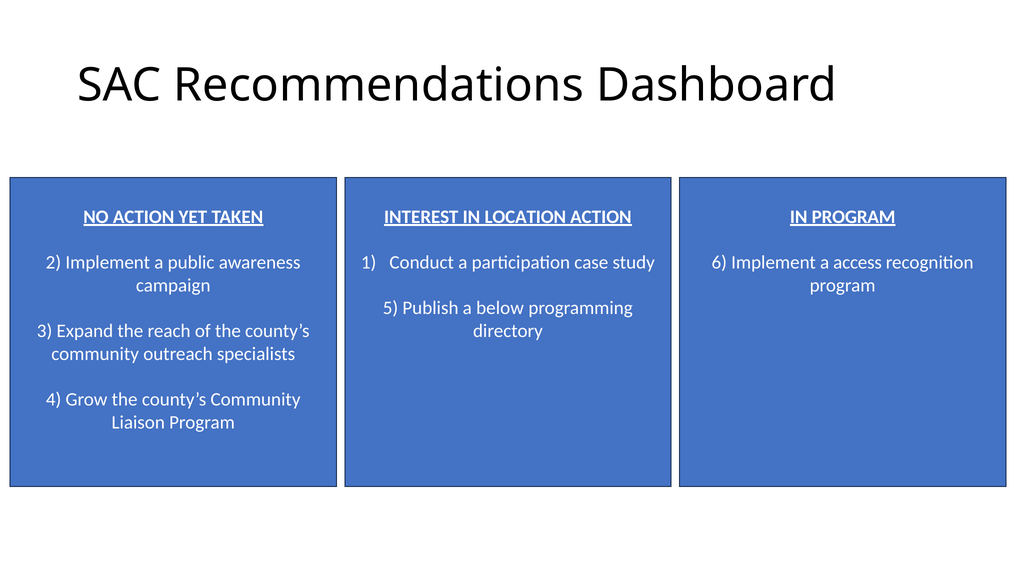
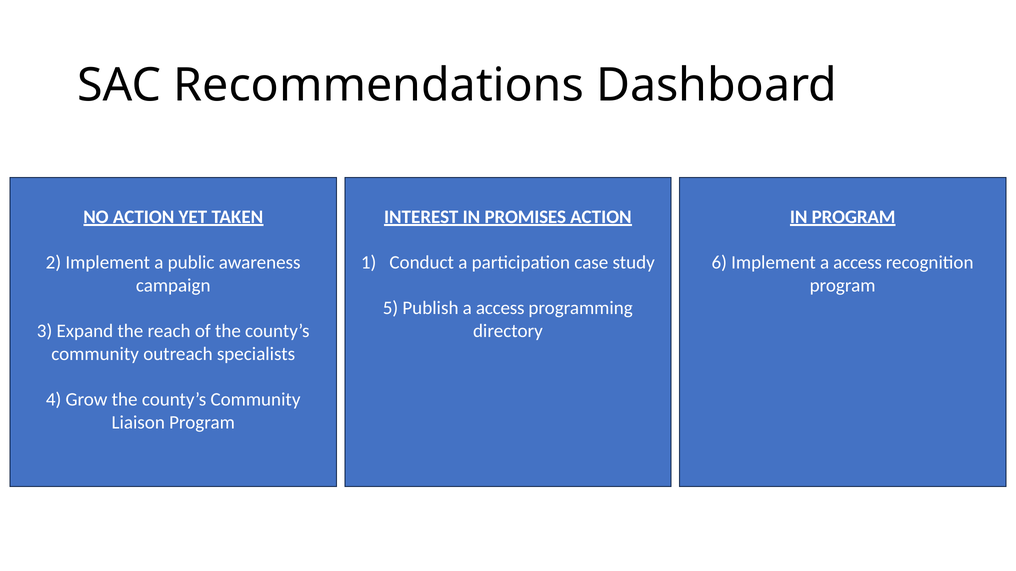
LOCATION: LOCATION -> PROMISES (525, 217)
Publish a below: below -> access (500, 308)
